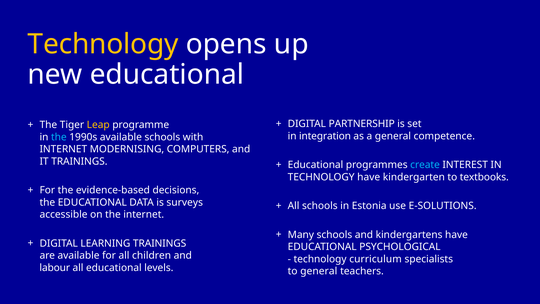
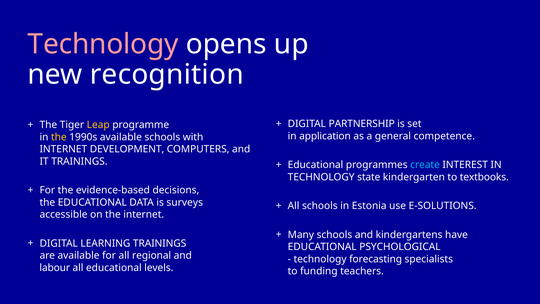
Technology colour: yellow -> pink (103, 44)
new educational: educational -> recognition (167, 75)
integration: integration -> application (325, 136)
the colour: light blue -> yellow (59, 137)
MODERNISING: MODERNISING -> DEVELOPMENT (127, 149)
TECHNOLOGY have: have -> state (369, 177)
children: children -> regional (152, 255)
curriculum: curriculum -> forecasting (376, 259)
to general: general -> funding (319, 271)
